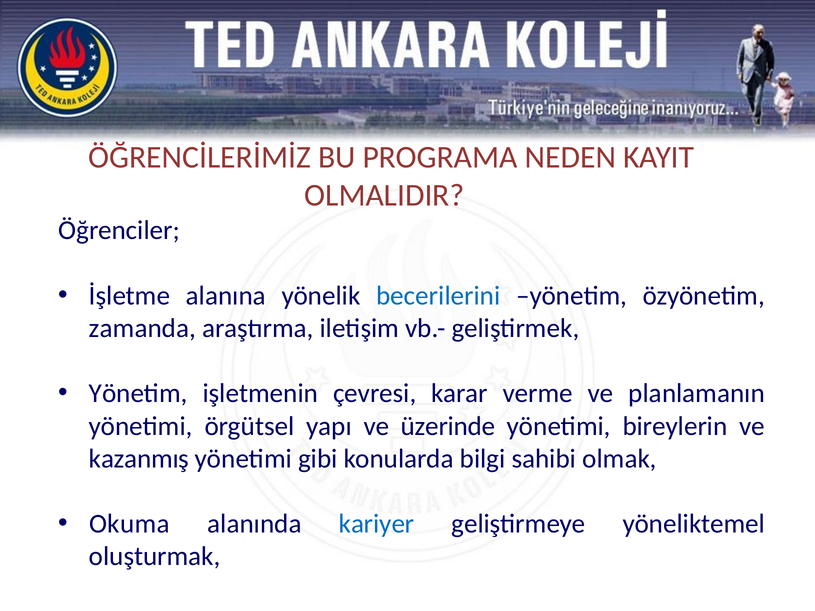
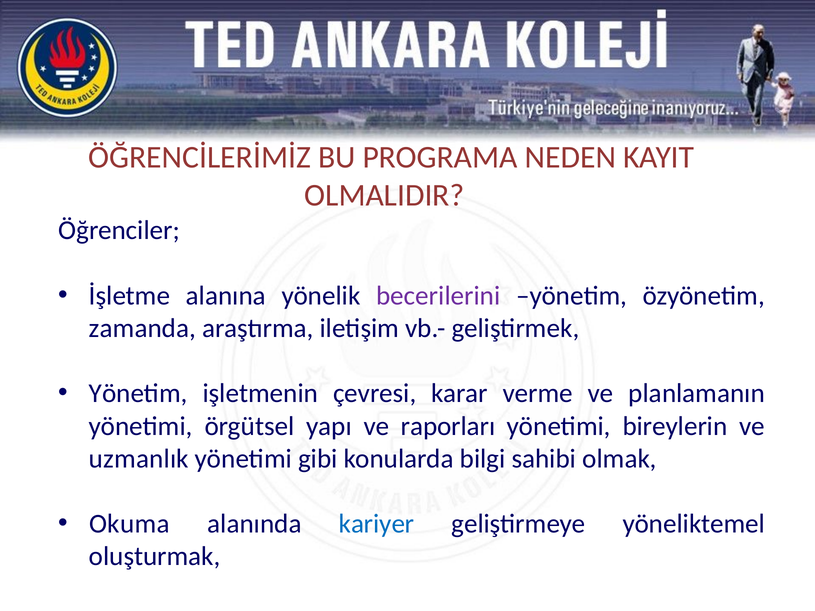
becerilerini colour: blue -> purple (438, 296)
üzerinde: üzerinde -> raporları (448, 426)
kazanmış: kazanmış -> uzmanlık (139, 459)
